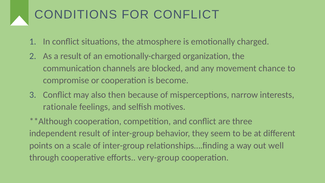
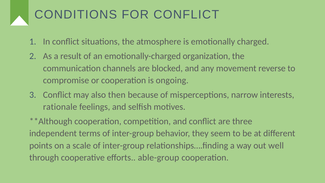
chance: chance -> reverse (272, 68)
become: become -> ongoing (172, 80)
independent result: result -> terms (90, 133)
very-group: very-group -> able-group (159, 157)
